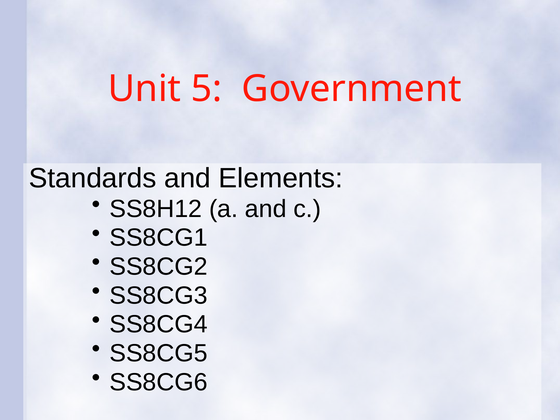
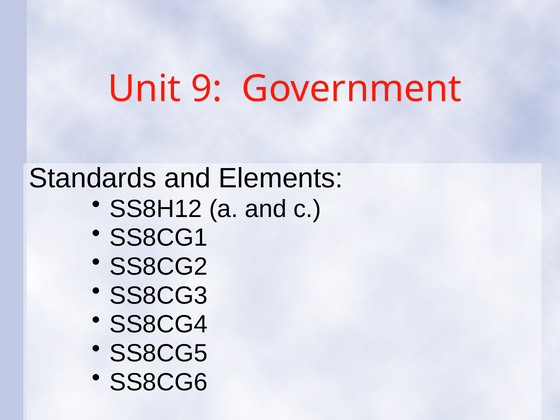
5: 5 -> 9 (207, 89)
